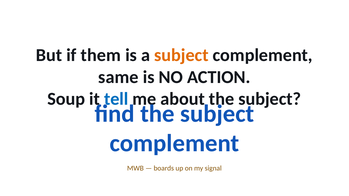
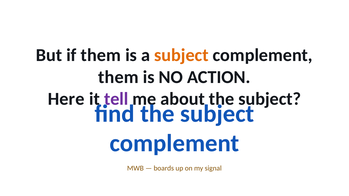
same: same -> them (118, 77)
Soup: Soup -> Here (66, 99)
tell colour: blue -> purple (116, 99)
